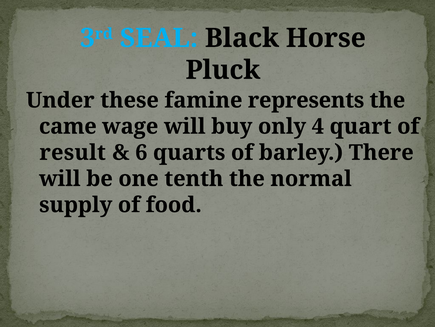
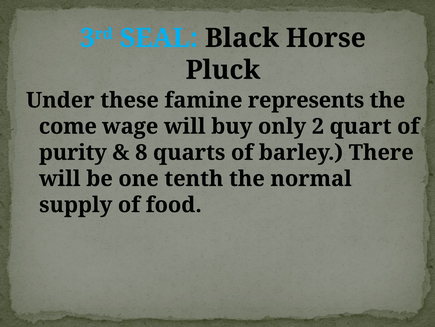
came: came -> come (68, 126)
4: 4 -> 2 (318, 126)
result: result -> purity (73, 152)
6: 6 -> 8 (141, 152)
